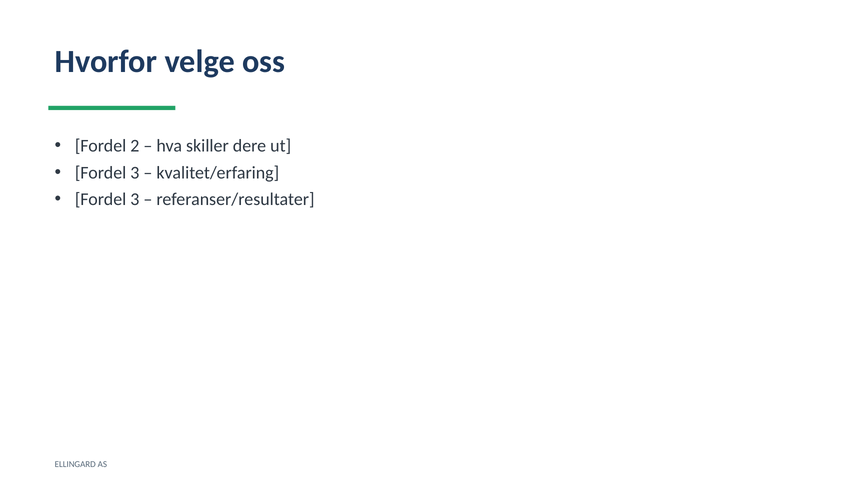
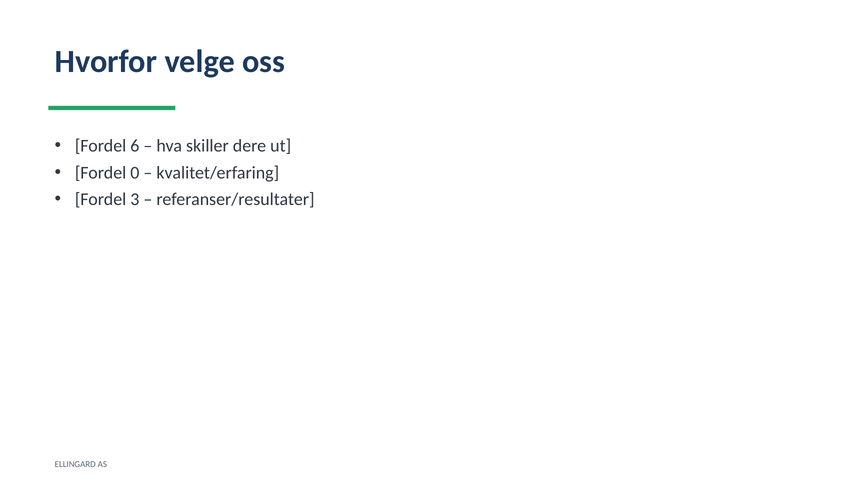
2: 2 -> 6 (135, 146)
3: 3 -> 0 (135, 173)
